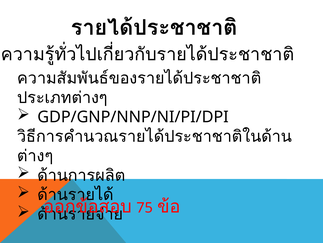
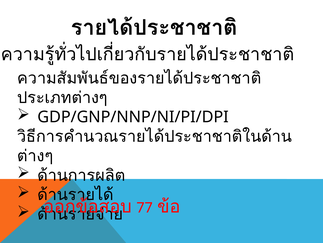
75: 75 -> 77 (145, 207)
